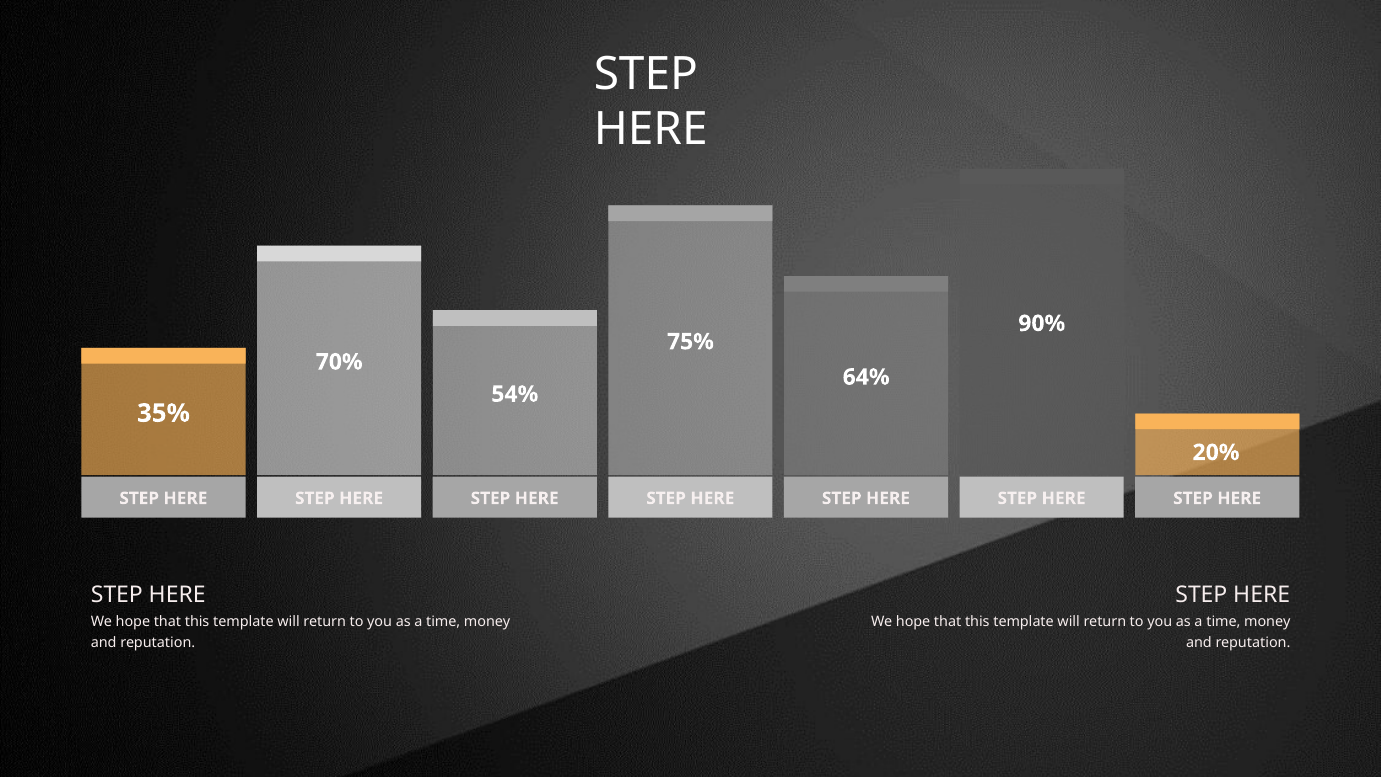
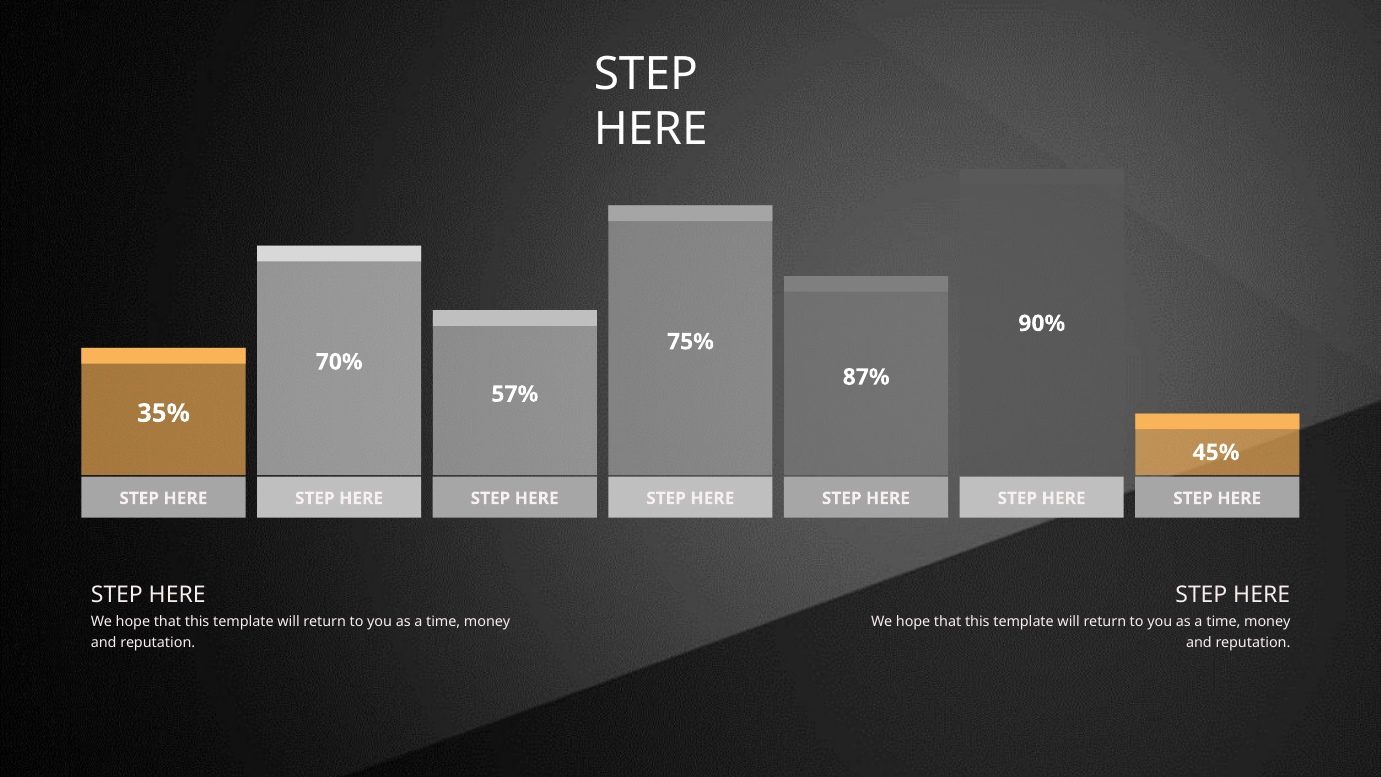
64%: 64% -> 87% (866, 377)
54%: 54% -> 57% (515, 394)
20%: 20% -> 45% (1216, 452)
